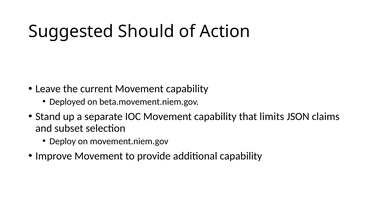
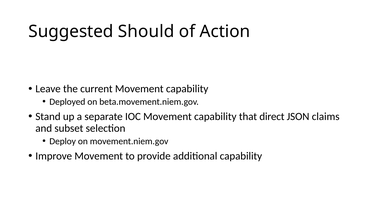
limits: limits -> direct (272, 116)
